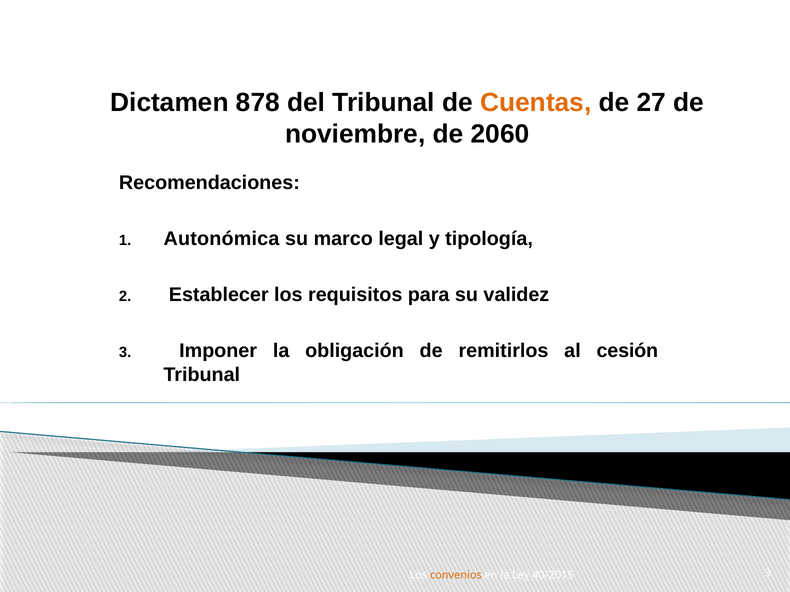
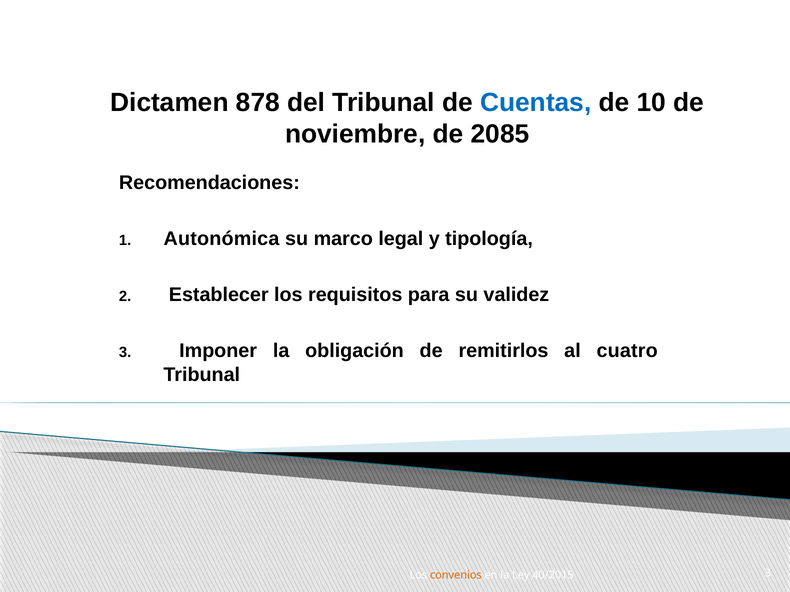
Cuentas colour: orange -> blue (536, 102)
27: 27 -> 10 (651, 102)
2060: 2060 -> 2085 (500, 134)
cesión: cesión -> cuatro (627, 351)
